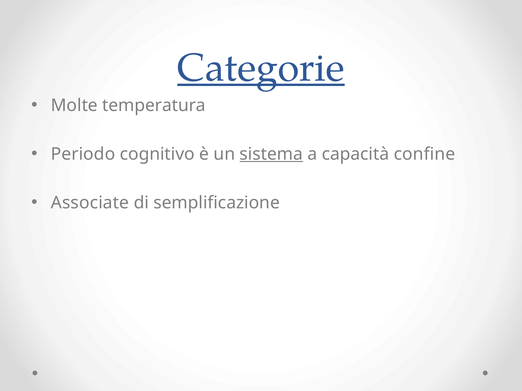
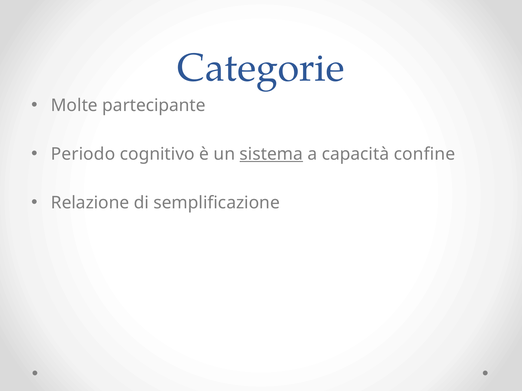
Categorie underline: present -> none (261, 68)
temperatura: temperatura -> partecipante (154, 106)
Associate: Associate -> Relazione (90, 203)
